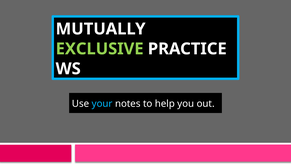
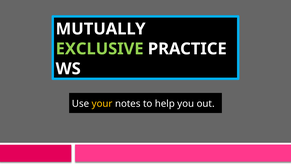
your colour: light blue -> yellow (102, 103)
